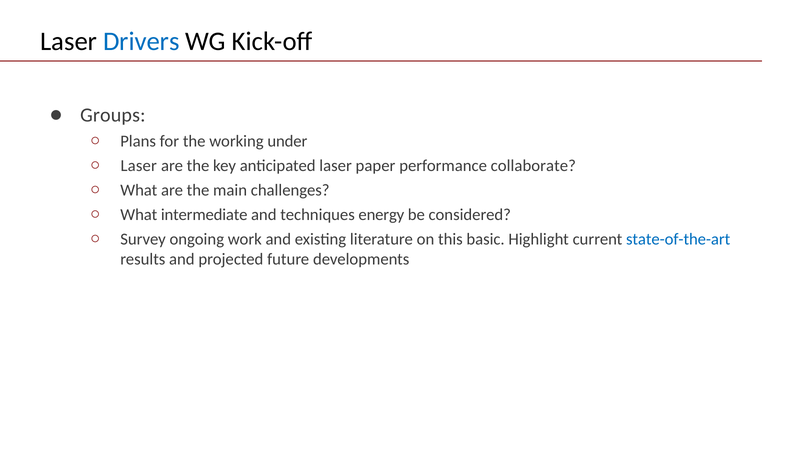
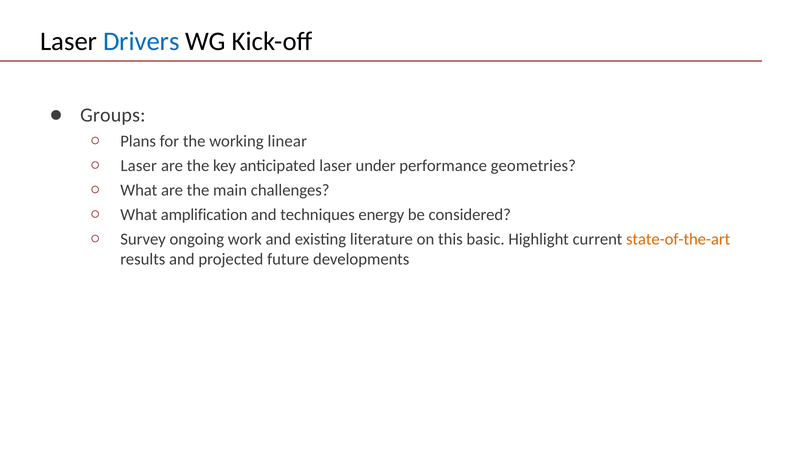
under: under -> linear (287, 141)
paper: paper -> under (376, 166)
collaborate: collaborate -> geometries (533, 166)
intermediate: intermediate -> amplification (204, 215)
state-of-the-art colour: blue -> orange (678, 239)
